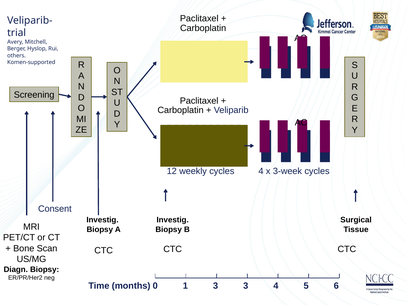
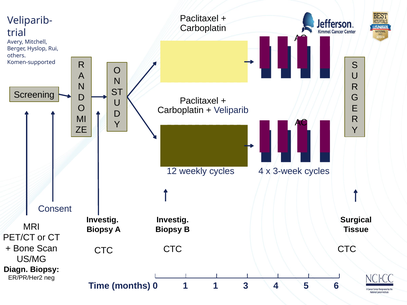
1 3: 3 -> 1 (216, 286)
